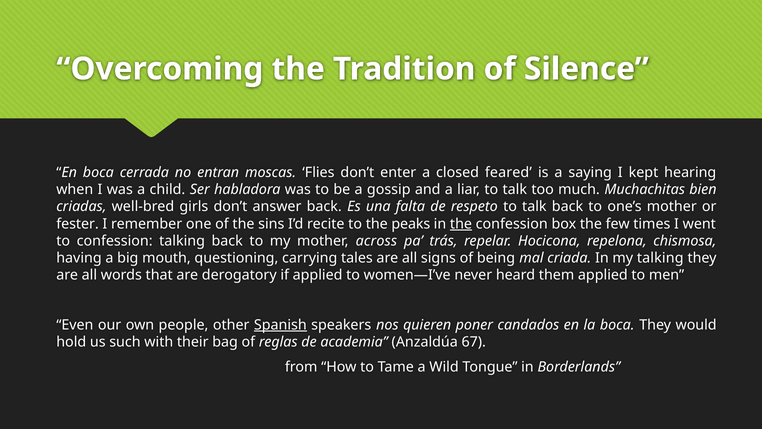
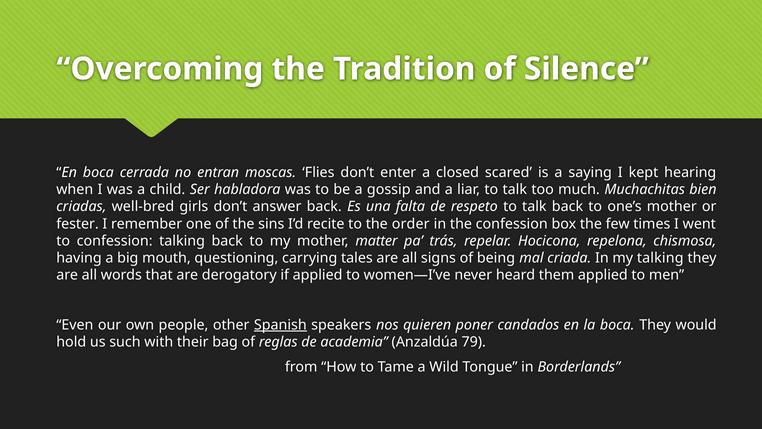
feared: feared -> scared (508, 172)
peaks: peaks -> order (411, 224)
the underline: present -> none (461, 224)
across: across -> matter (377, 241)
67: 67 -> 79 (474, 342)
